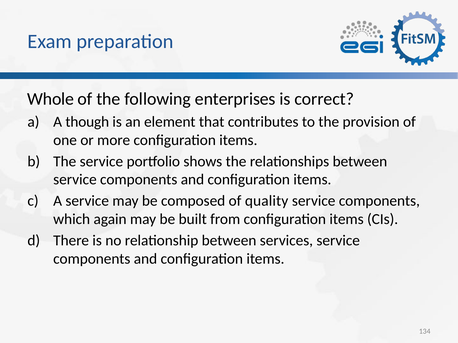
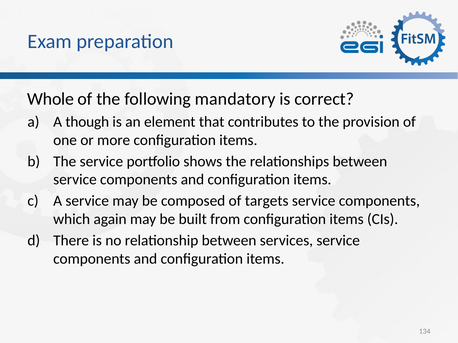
enterprises: enterprises -> mandatory (235, 99)
quality: quality -> targets (267, 201)
